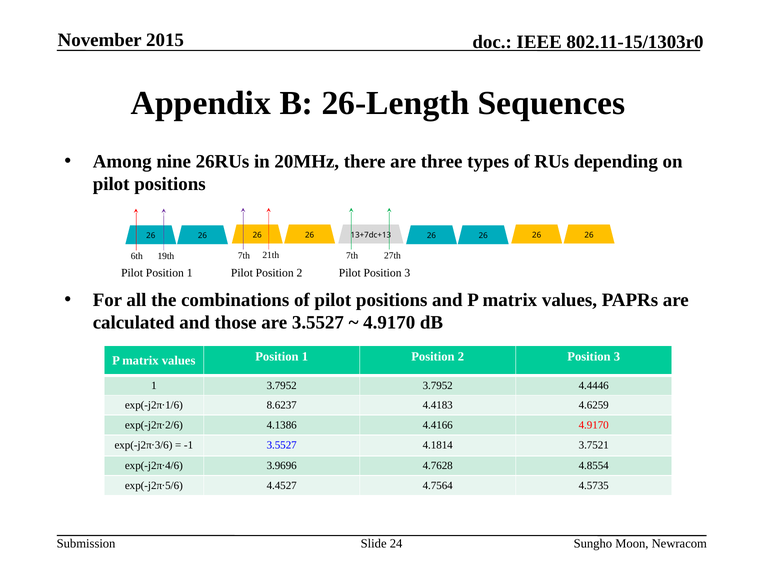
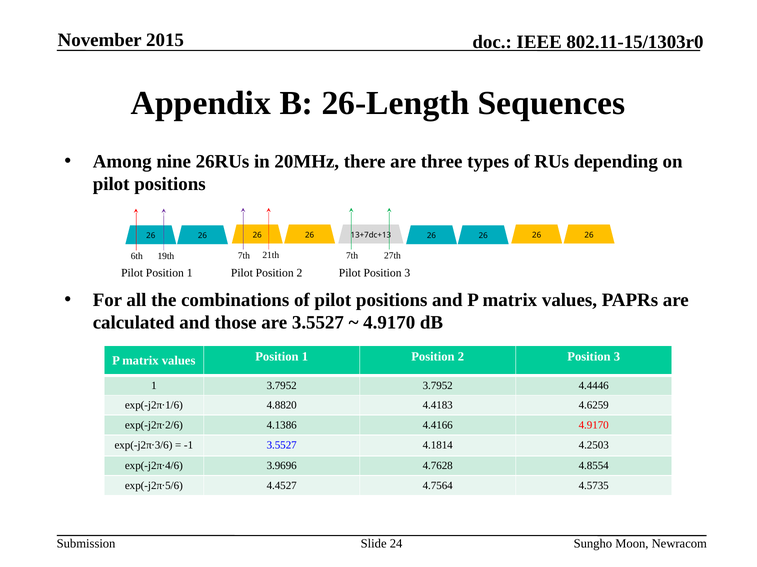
8.6237: 8.6237 -> 4.8820 (282, 406)
3.7521: 3.7521 -> 4.2503 (594, 445)
